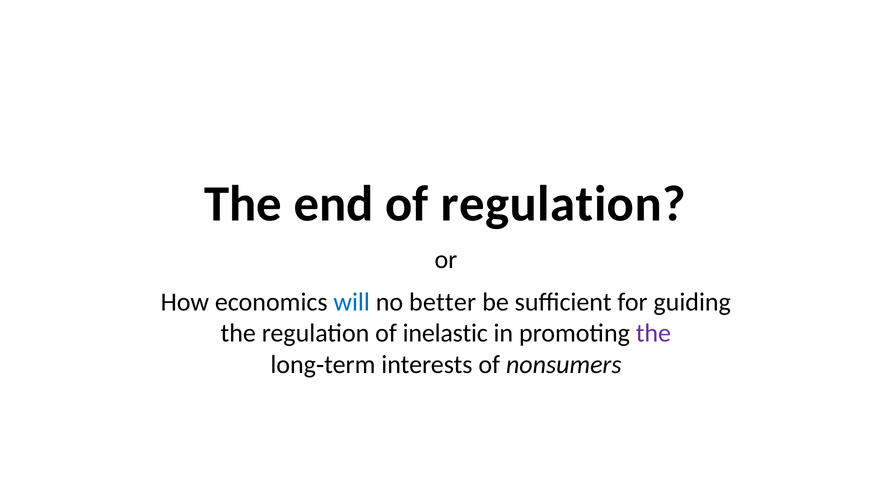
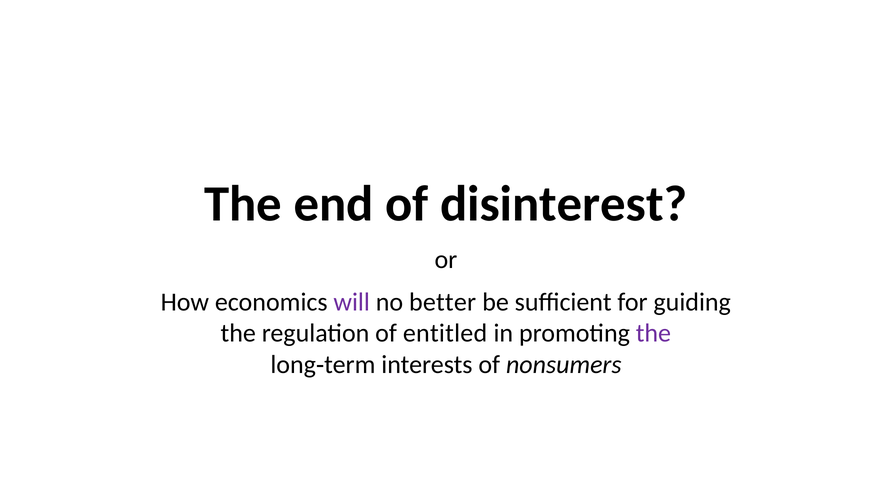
of regulation: regulation -> disinterest (564, 204)
will colour: blue -> purple (352, 302)
inelastic: inelastic -> entitled (445, 333)
